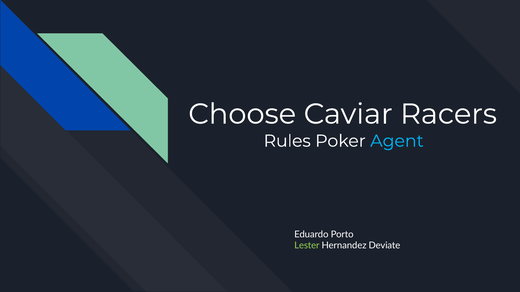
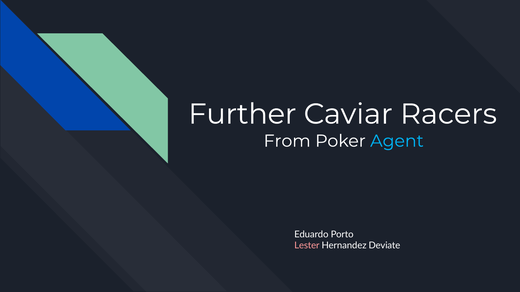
Choose: Choose -> Further (242, 114)
Rules: Rules -> From (287, 141)
Lester colour: light green -> pink (307, 246)
